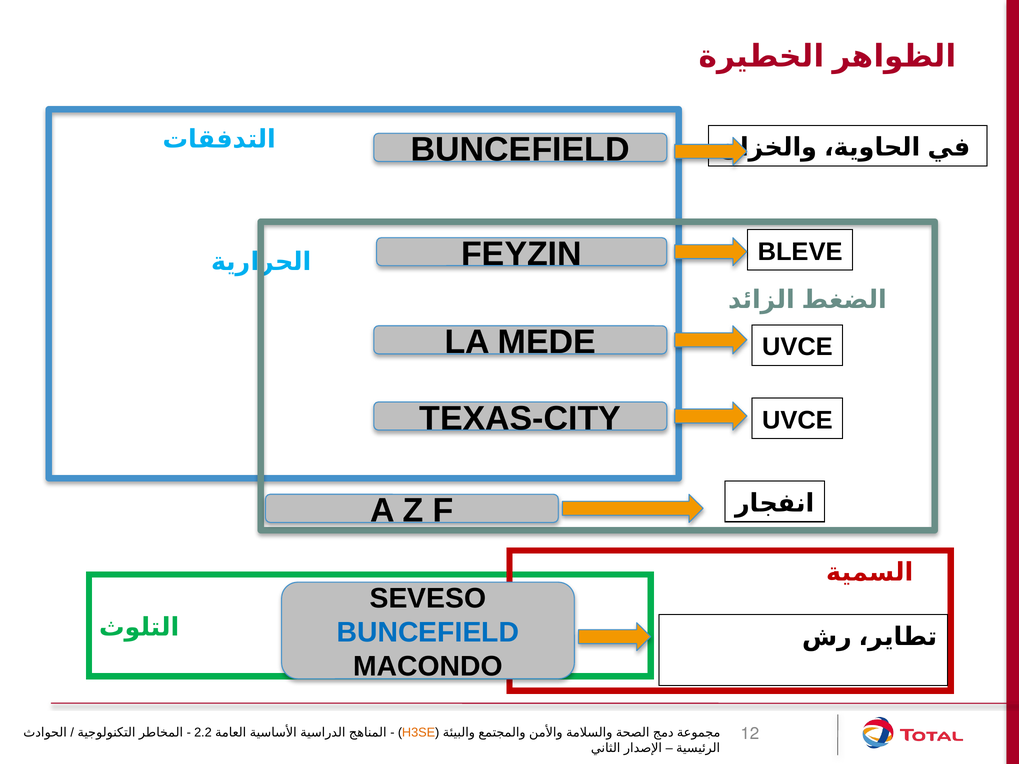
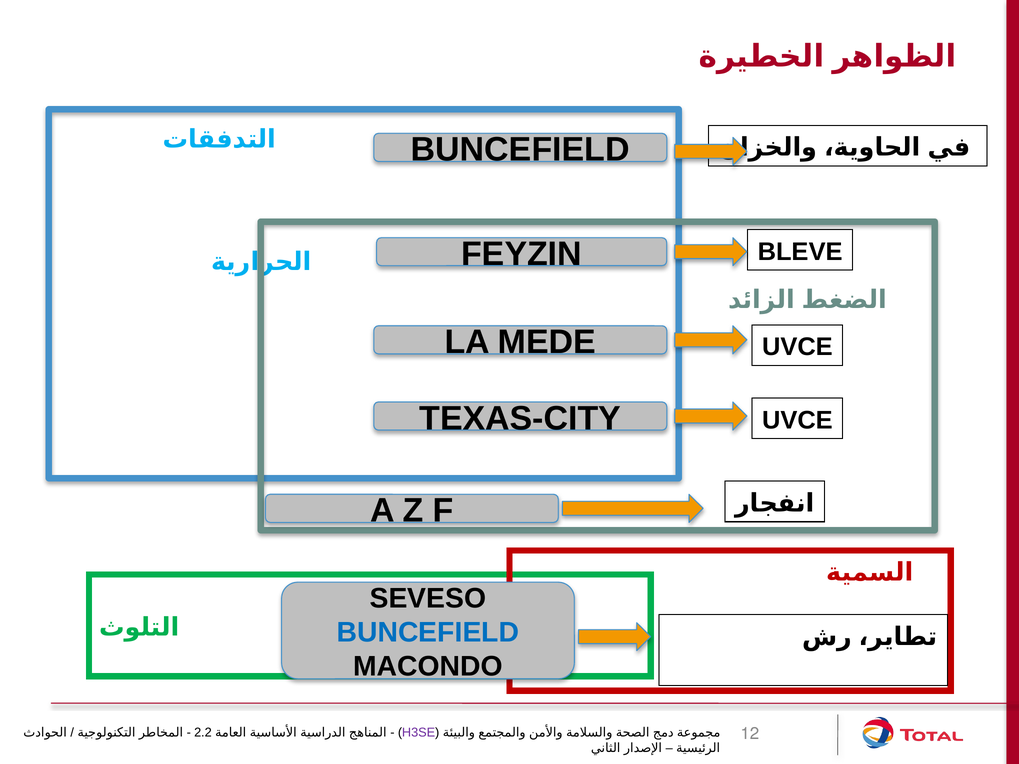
H3SE colour: orange -> purple (419, 733)
